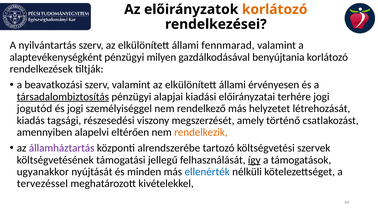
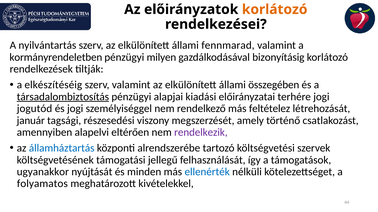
alaptevékenységként: alaptevékenységként -> kormányrendeletben (56, 57)
benyújtania: benyújtania -> bizonyításig (278, 57)
beavatkozási: beavatkozási -> elkészítéséig (53, 85)
érvényesen: érvényesen -> összegében (274, 85)
helyzetet: helyzetet -> feltételez (270, 109)
kiadás: kiadás -> január (31, 121)
rendelkezik colour: orange -> purple (201, 133)
államháztartás colour: purple -> blue (62, 148)
így underline: present -> none (254, 160)
tervezéssel: tervezéssel -> folyamatos (42, 184)
